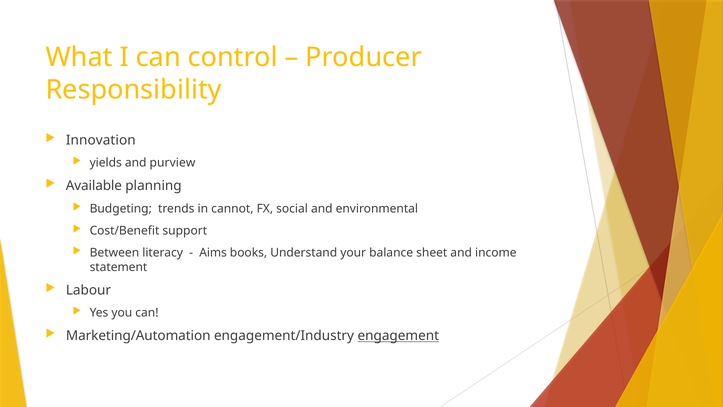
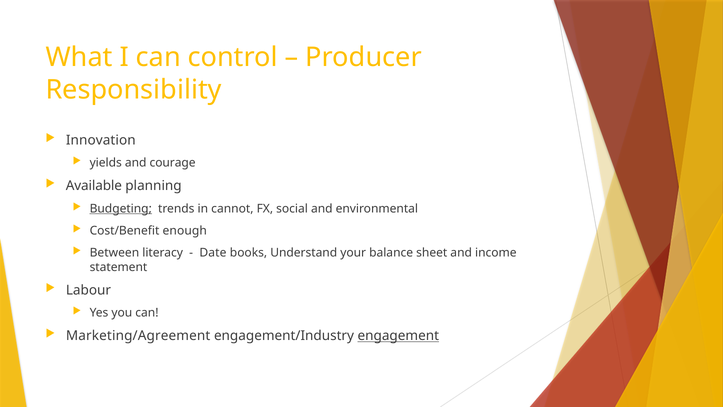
purview: purview -> courage (173, 163)
Budgeting underline: none -> present (121, 208)
support: support -> enough (185, 230)
Aims: Aims -> Date (213, 252)
Marketing/Automation: Marketing/Automation -> Marketing/Agreement (138, 336)
